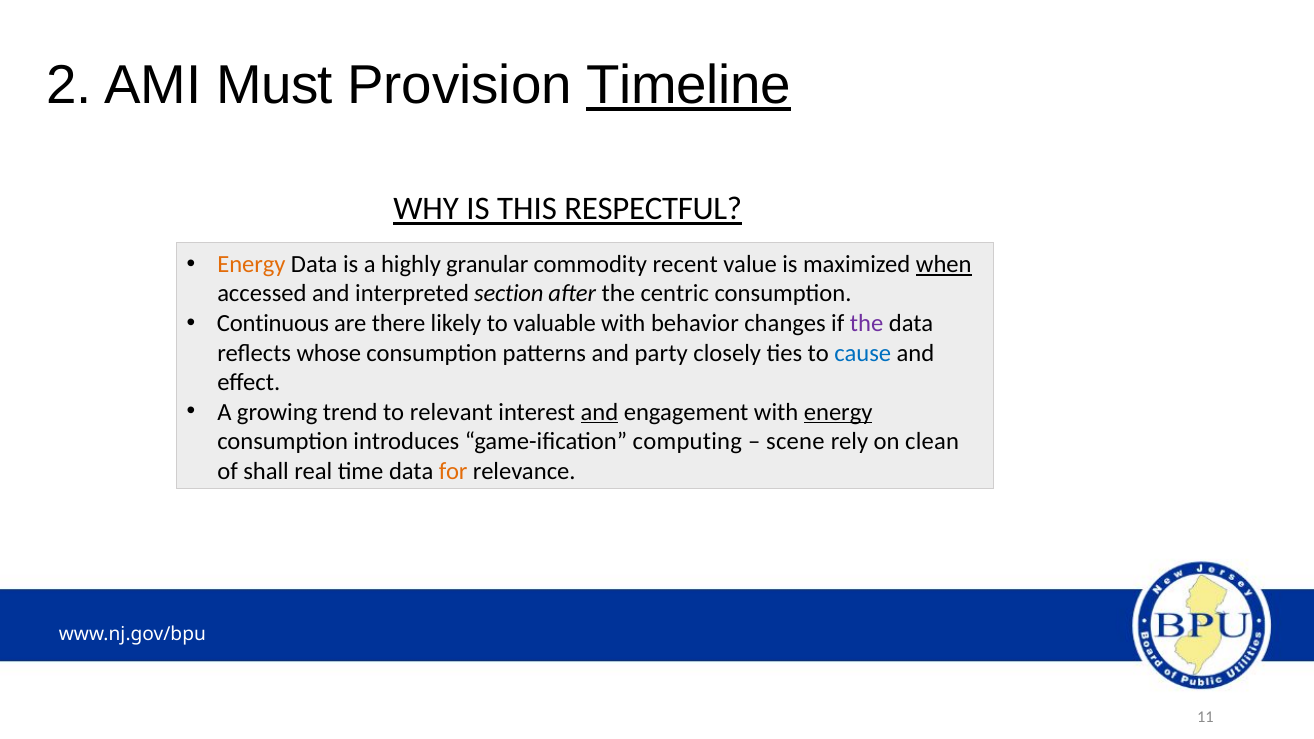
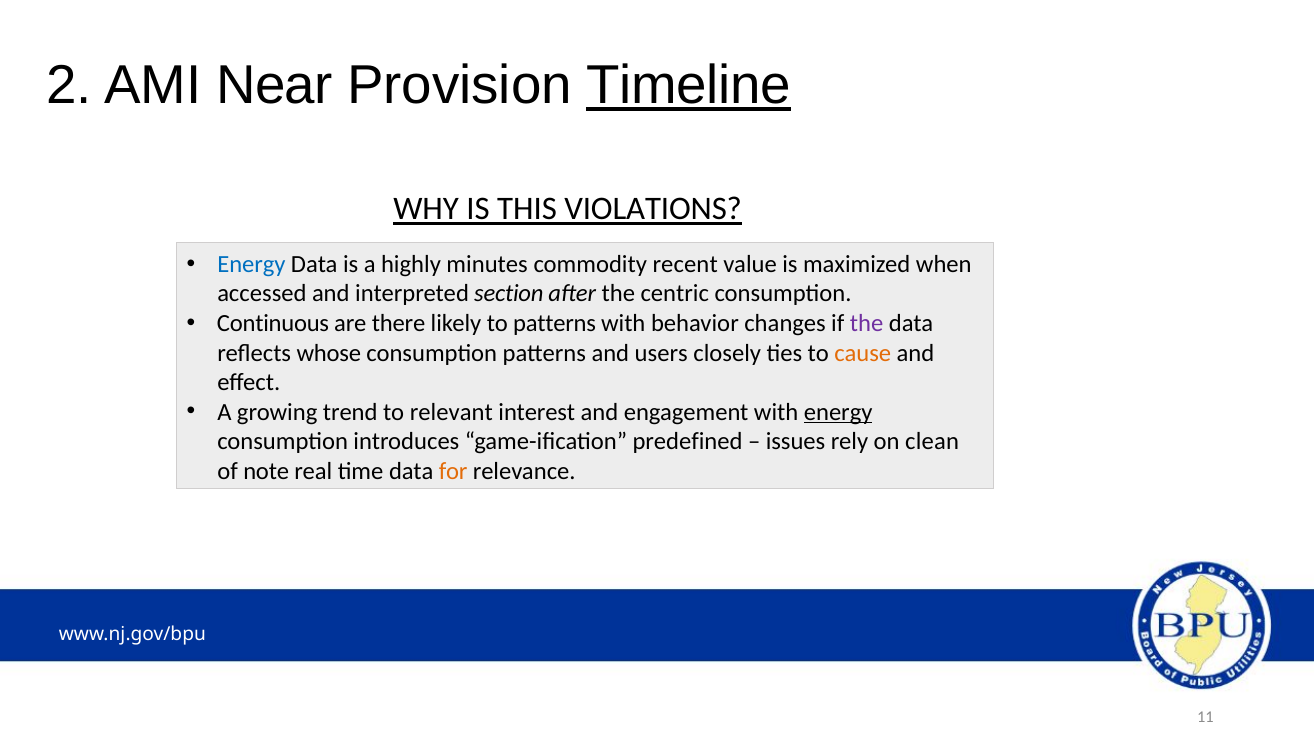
Must: Must -> Near (275, 86)
RESPECTFUL: RESPECTFUL -> VIOLATIONS (653, 209)
Energy colour: orange -> blue (251, 264)
granular: granular -> minutes (487, 264)
when underline: present -> none (944, 264)
to valuable: valuable -> patterns (555, 323)
party: party -> users (661, 353)
cause colour: blue -> orange (863, 353)
and underline: present -> none (600, 412)
computing: computing -> predefined (688, 442)
scene: scene -> issues (796, 442)
shall: shall -> note (266, 471)
